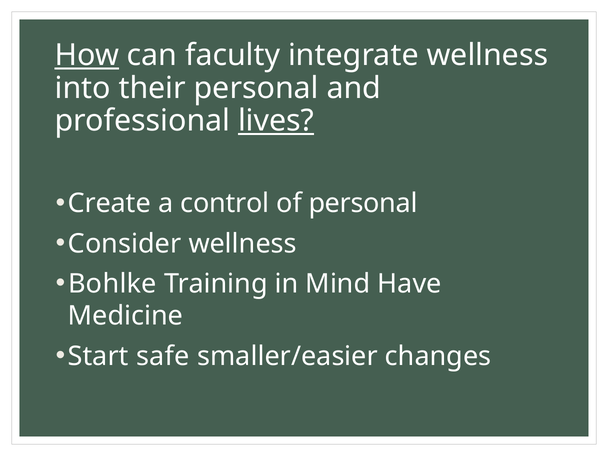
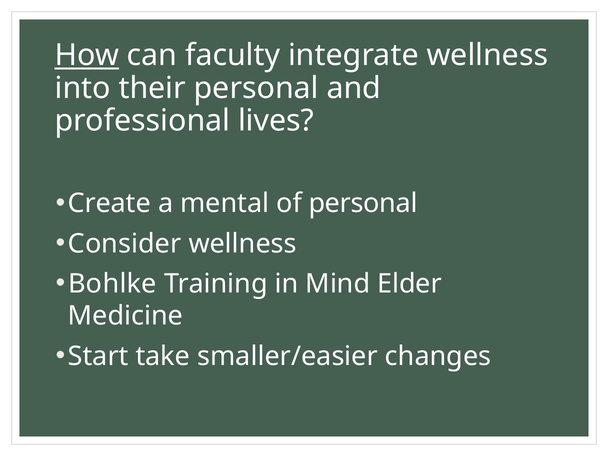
lives underline: present -> none (276, 121)
control: control -> mental (225, 204)
Have: Have -> Elder (410, 284)
safe: safe -> take (163, 356)
